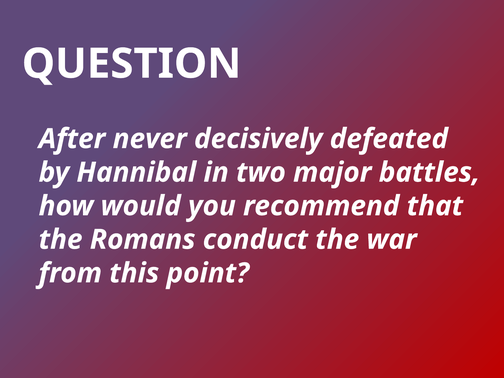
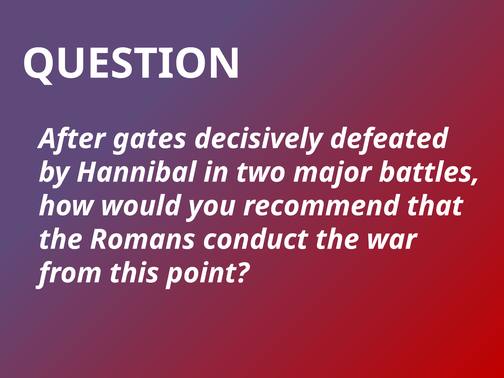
never: never -> gates (150, 139)
